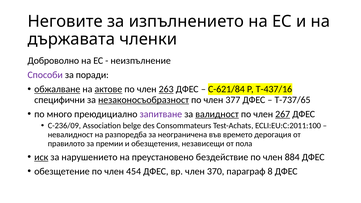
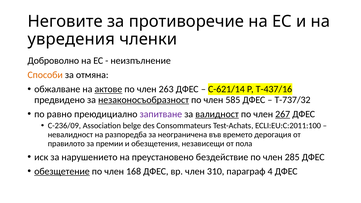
изпълнението: изпълнението -> противоречие (186, 21)
държавата: държавата -> увредения (71, 39)
Способи colour: purple -> orange (45, 75)
поради: поради -> отмяна (92, 75)
обжалване underline: present -> none (57, 89)
263 underline: present -> none (166, 89)
С-621/84: С-621/84 -> С-621/14 (226, 89)
специфични: специфични -> предвидено (60, 100)
377: 377 -> 585 (233, 100)
Т-737/65: Т-737/65 -> Т-737/32 (293, 100)
много: много -> равно (59, 114)
иск underline: present -> none (41, 157)
884: 884 -> 285 (292, 157)
обезщетение underline: none -> present (62, 171)
454: 454 -> 168 (134, 171)
370: 370 -> 310 (216, 171)
8: 8 -> 4 (270, 171)
